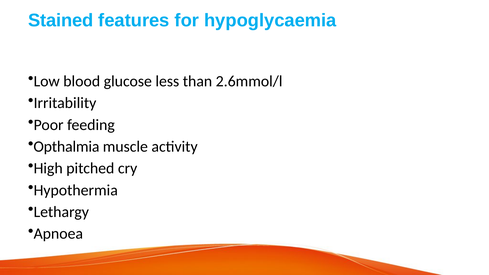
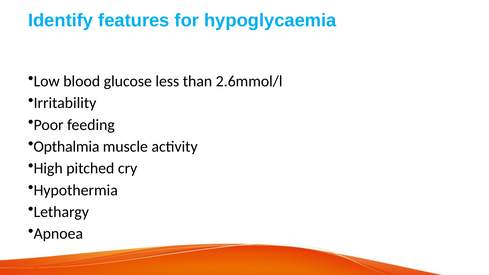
Stained: Stained -> Identify (61, 21)
